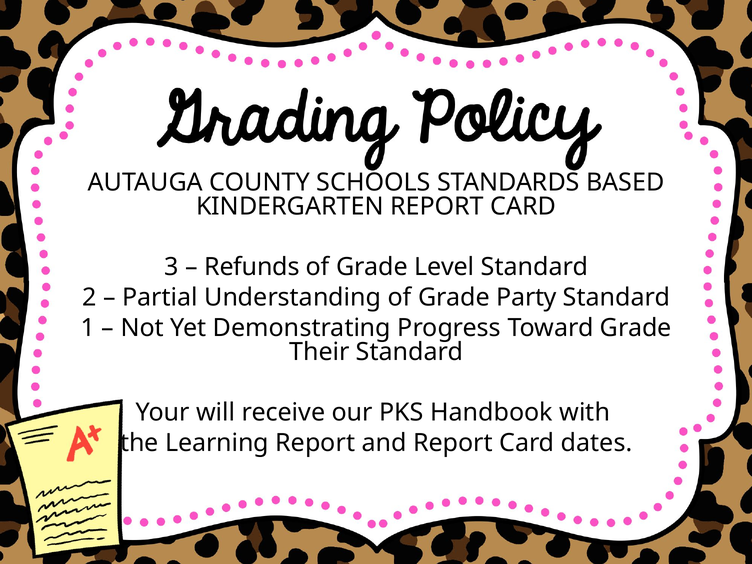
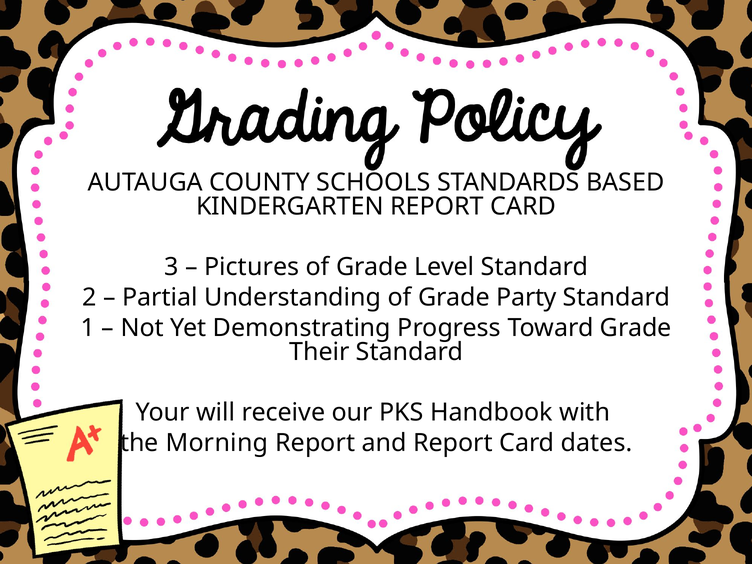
Refunds: Refunds -> Pictures (252, 267)
Learning: Learning -> Morning (217, 443)
